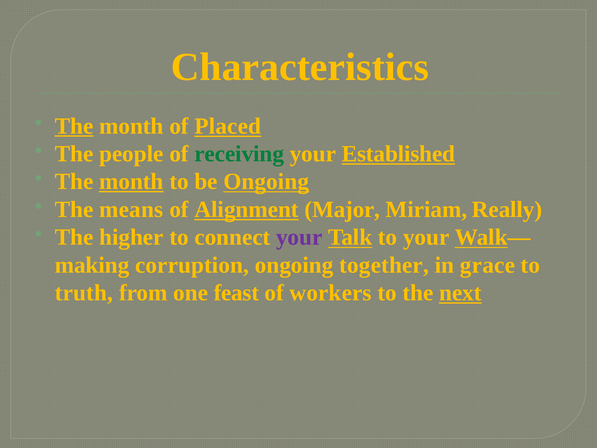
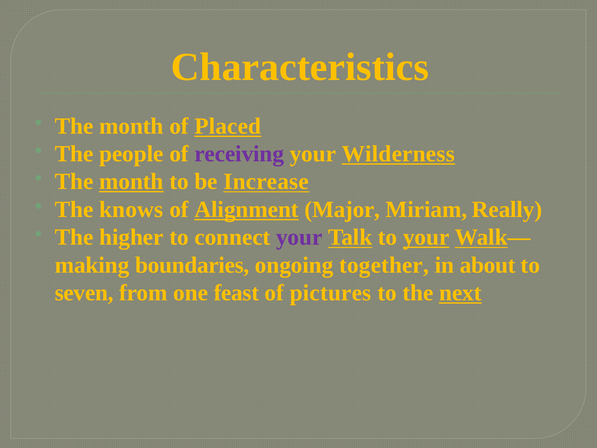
The underline: present -> none (74, 126)
receiving colour: green -> purple (239, 154)
Established: Established -> Wilderness (398, 154)
be Ongoing: Ongoing -> Increase (266, 182)
means: means -> knows (131, 209)
your underline: none -> present (426, 237)
corruption: corruption -> boundaries (192, 265)
grace: grace -> about (488, 265)
truth: truth -> seven (84, 293)
workers: workers -> pictures (331, 293)
